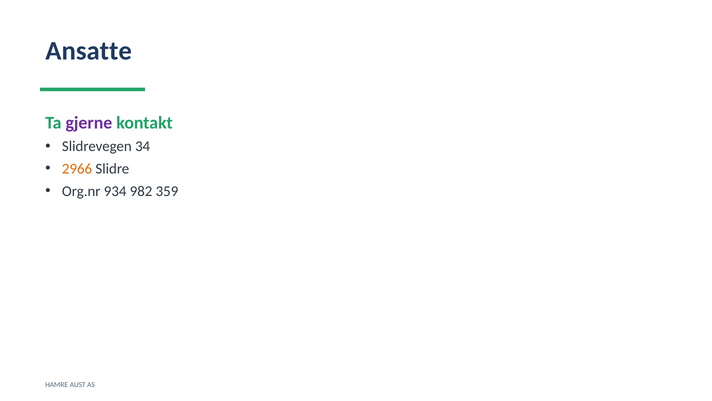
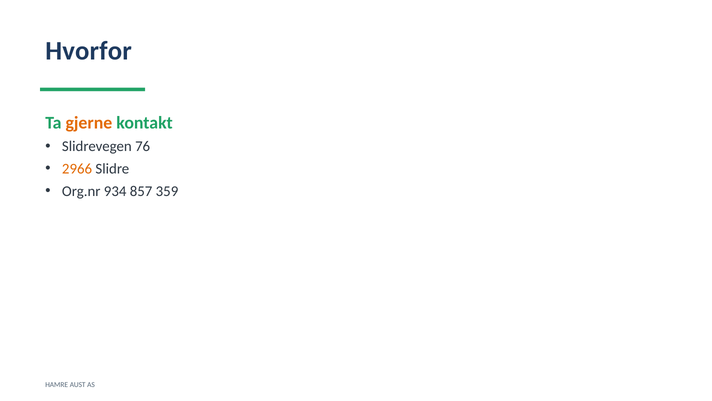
Ansatte: Ansatte -> Hvorfor (89, 51)
gjerne colour: purple -> orange (89, 123)
34: 34 -> 76 (143, 146)
982: 982 -> 857 (141, 191)
